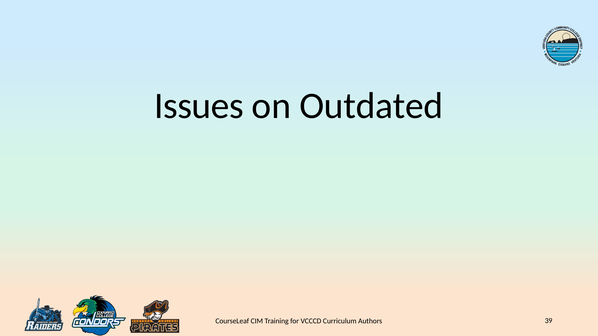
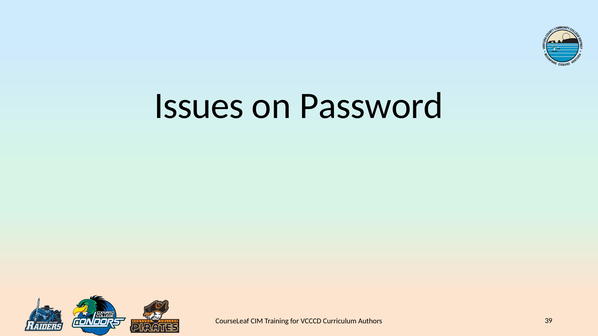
Outdated: Outdated -> Password (371, 106)
